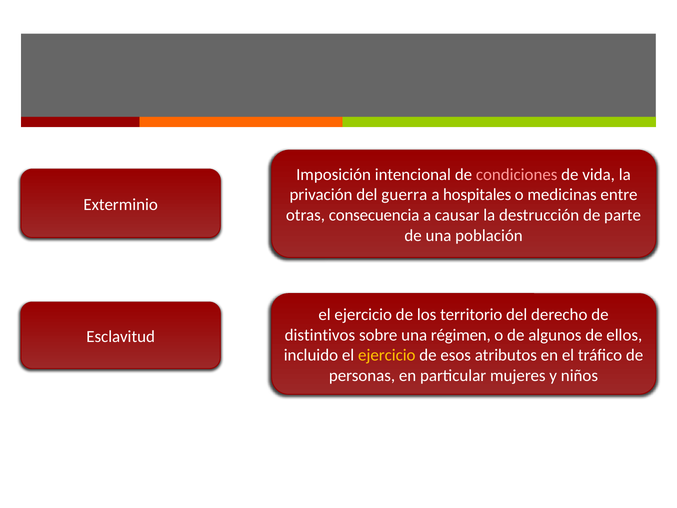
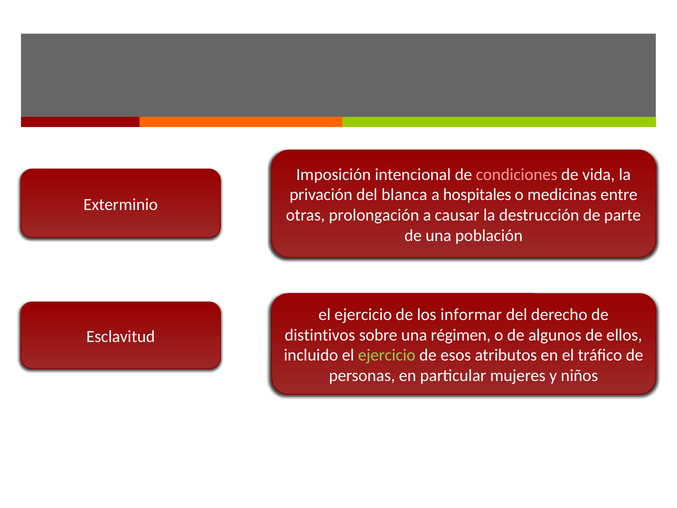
guerra: guerra -> blanca (404, 195)
consecuencia: consecuencia -> prolongación (374, 215)
territorio: territorio -> informar (471, 314)
ejercicio colour: yellow -> light green (387, 355)
